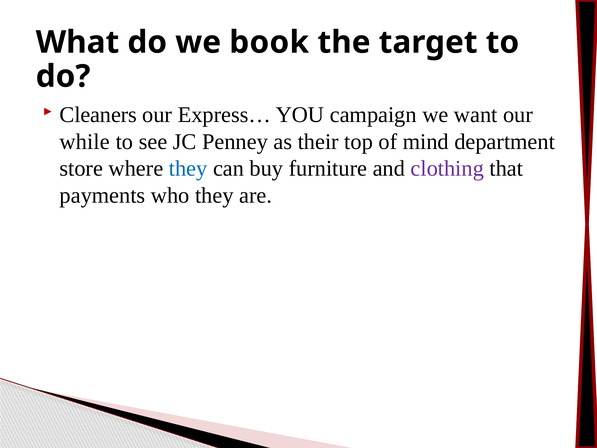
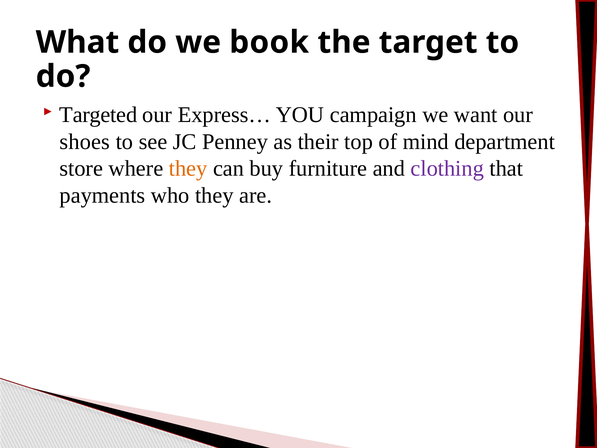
Cleaners: Cleaners -> Targeted (98, 115)
while: while -> shoes (85, 142)
they colour: blue -> orange (188, 168)
